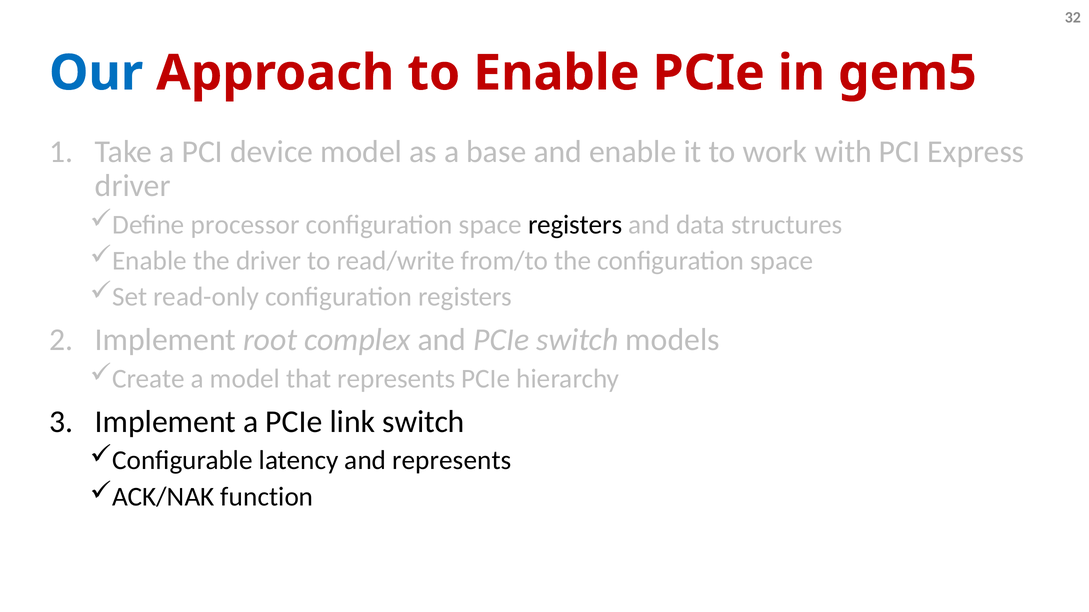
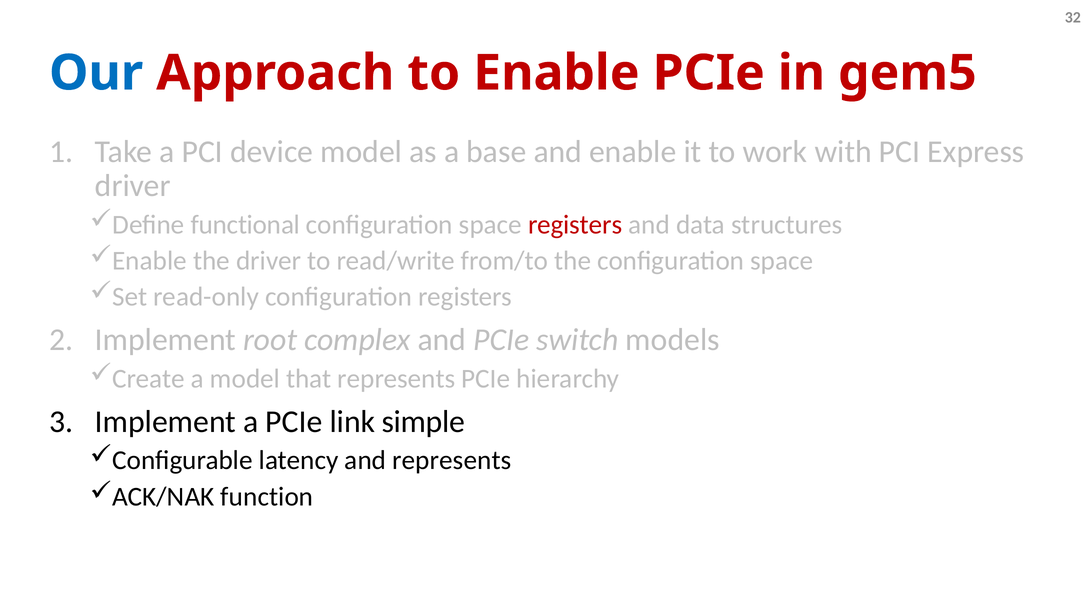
processor: processor -> functional (245, 225)
registers colour: black -> red (575, 225)
link switch: switch -> simple (423, 422)
